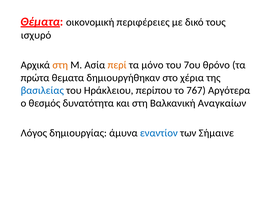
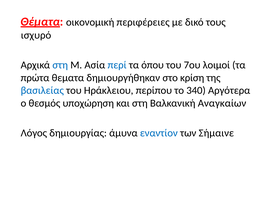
στη colour: orange -> blue (60, 65)
περί colour: orange -> blue (117, 65)
μόνο: μόνο -> όπου (153, 65)
θρόνο: θρόνο -> λοιμοί (216, 65)
χέρια: χέρια -> κρίση (192, 78)
767: 767 -> 340 (196, 90)
δυνατότητα: δυνατότητα -> υποχώρηση (88, 103)
